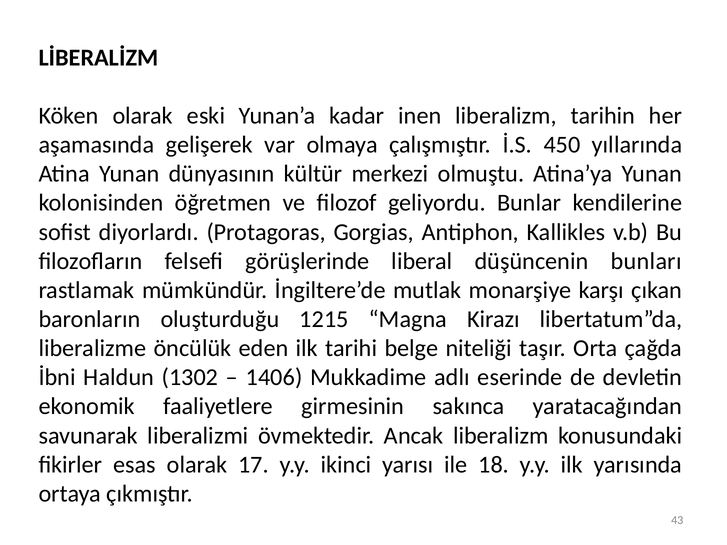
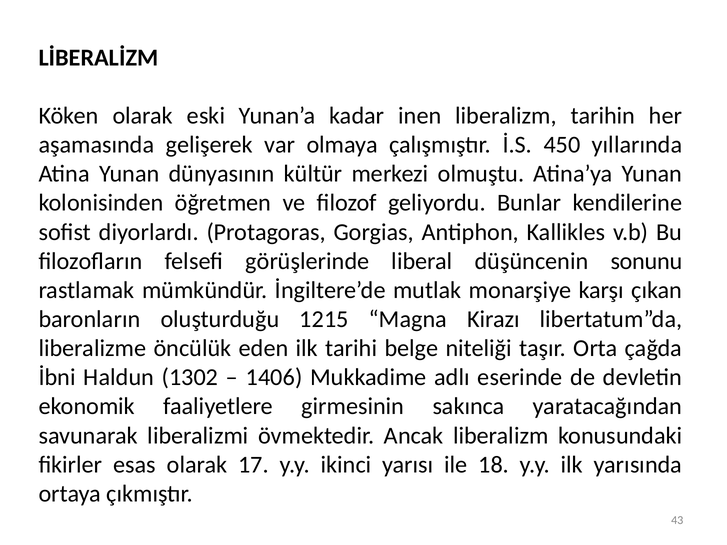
bunları: bunları -> sonunu (647, 261)
